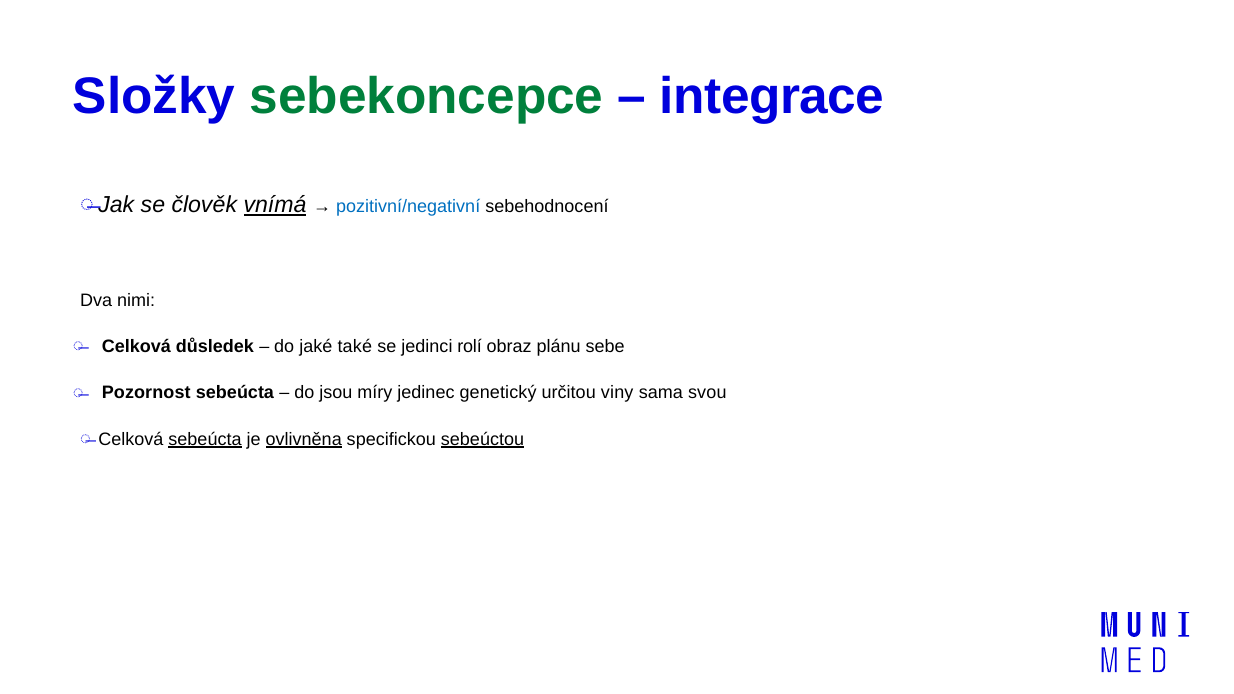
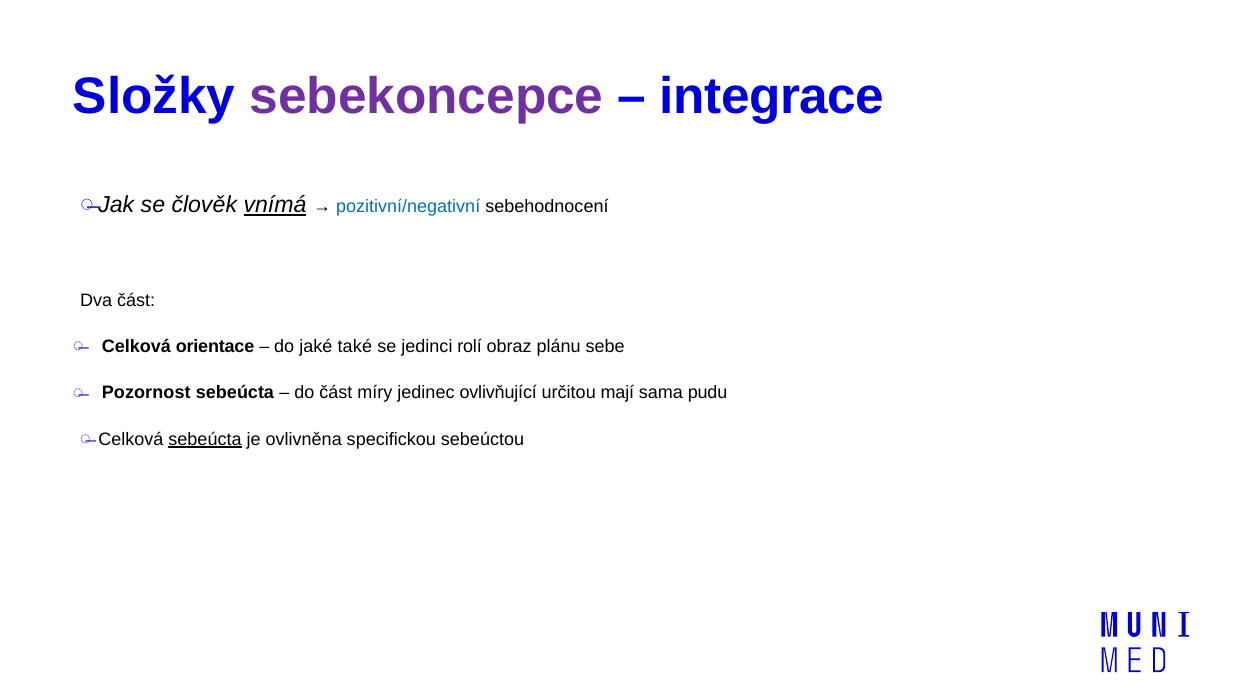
sebekoncepce colour: green -> purple (427, 97)
Dva nimi: nimi -> část (136, 301)
důsledek: důsledek -> orientace (215, 347)
do jsou: jsou -> část (336, 393)
genetický: genetický -> ovlivňující (498, 393)
viny: viny -> mají (617, 393)
svou: svou -> pudu (708, 393)
ovlivněna underline: present -> none (304, 439)
sebeúctou underline: present -> none (483, 439)
